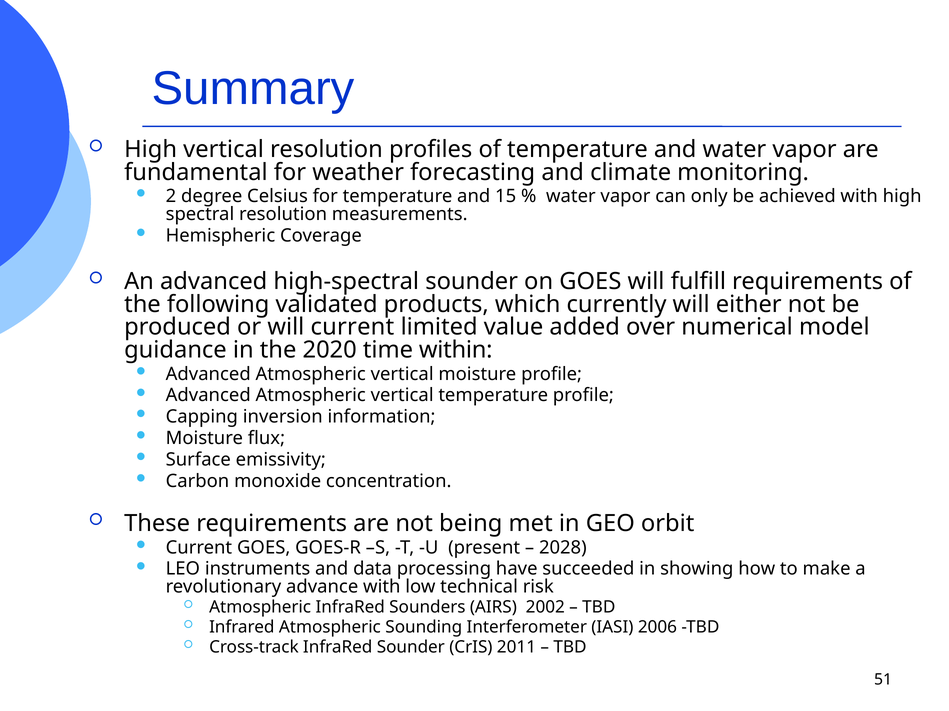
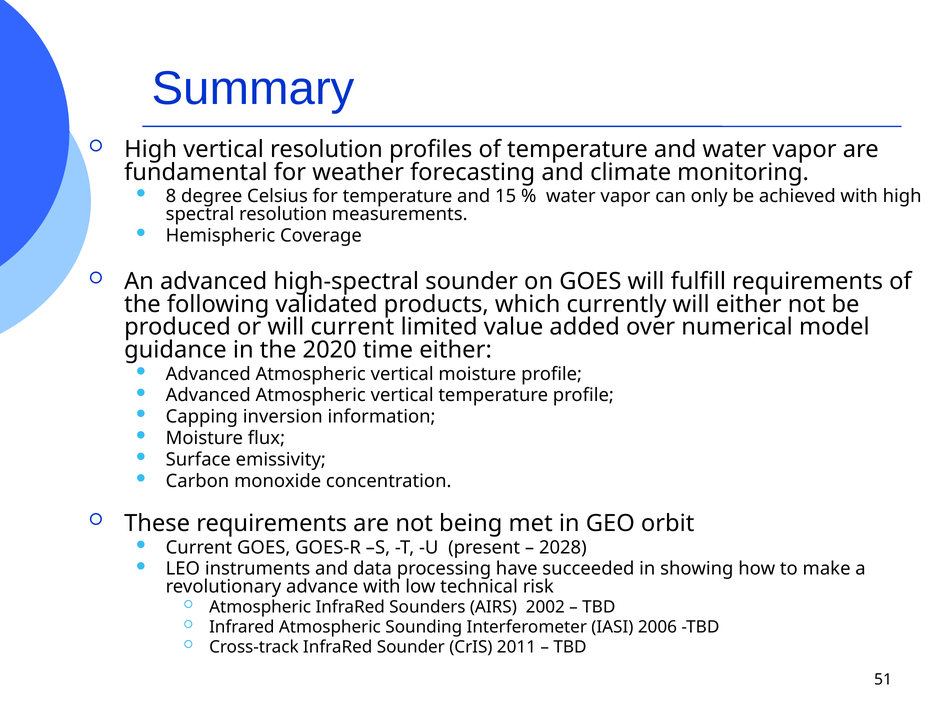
2: 2 -> 8 (171, 197)
time within: within -> either (456, 350)
